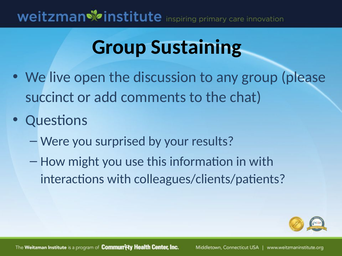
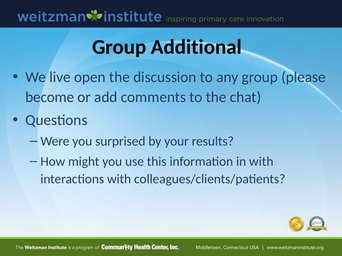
Sustaining: Sustaining -> Additional (196, 47)
succinct: succinct -> become (50, 97)
